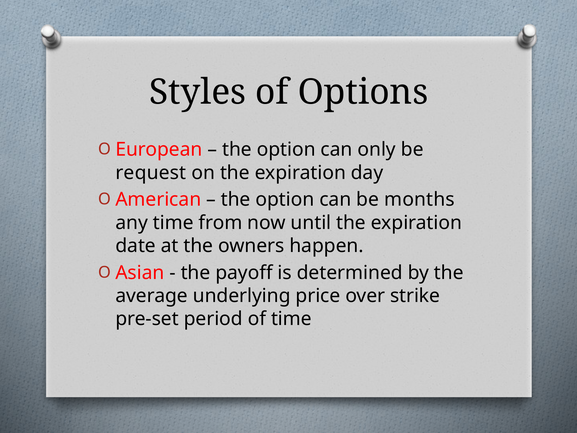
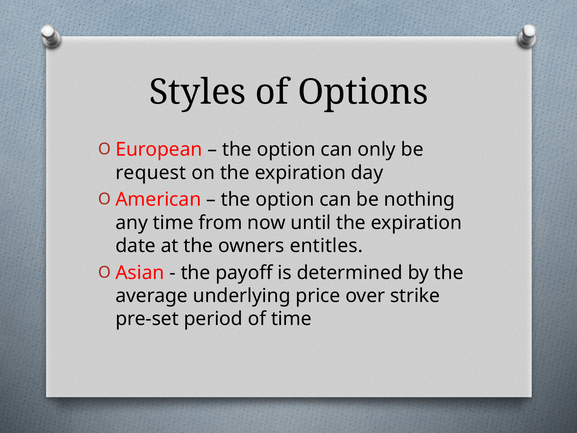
months: months -> nothing (420, 200)
happen: happen -> entitles (326, 246)
